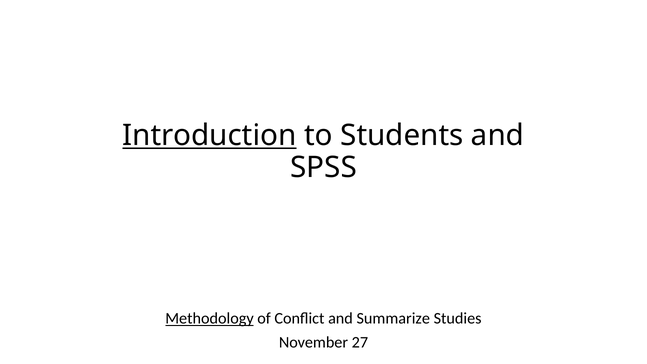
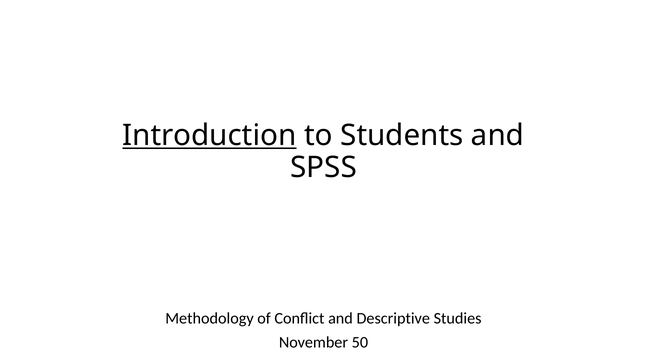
Methodology underline: present -> none (209, 318)
Summarize: Summarize -> Descriptive (393, 318)
27: 27 -> 50 (360, 342)
